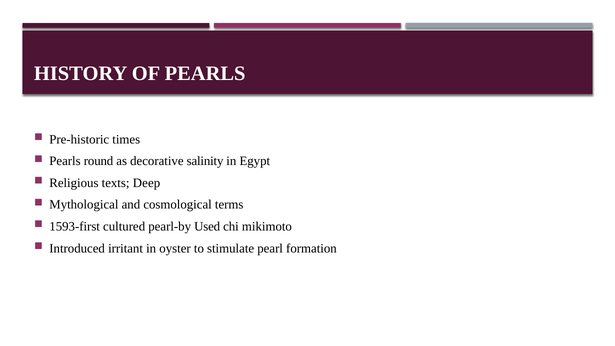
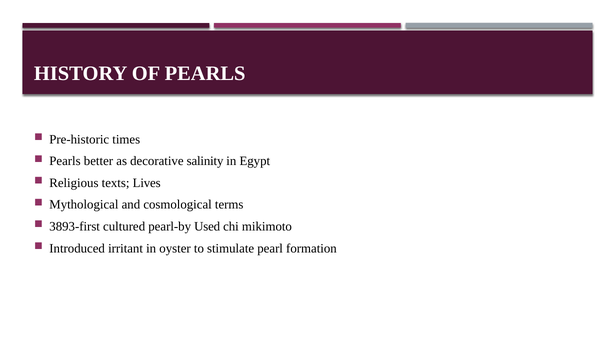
round: round -> better (98, 161)
Deep: Deep -> Lives (147, 183)
1593-first: 1593-first -> 3893-first (75, 227)
